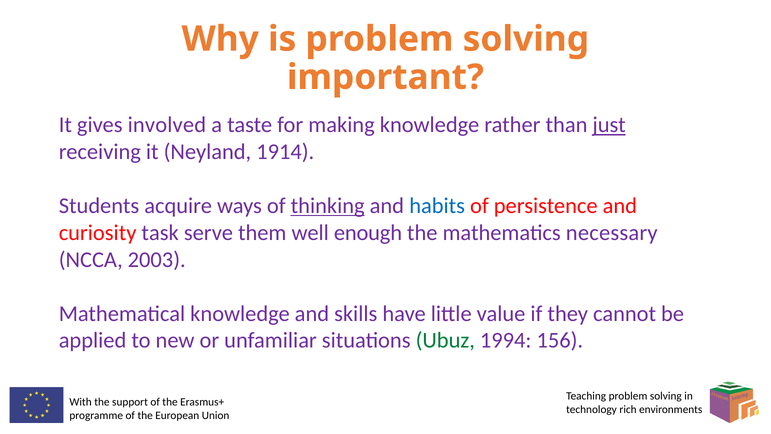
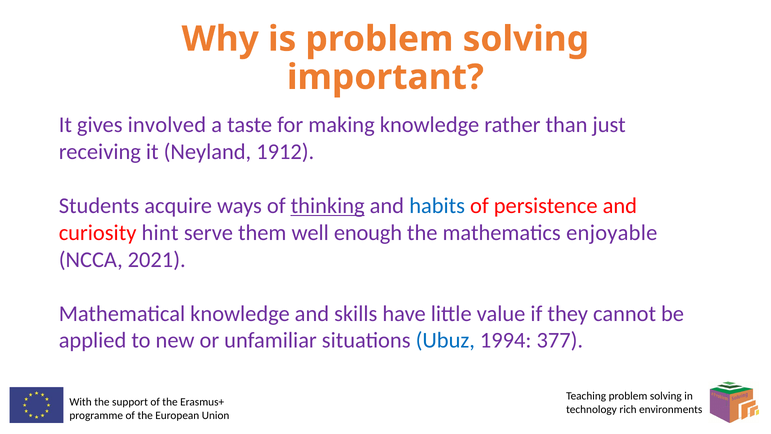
just underline: present -> none (609, 125)
1914: 1914 -> 1912 (285, 152)
task: task -> hint (160, 233)
necessary: necessary -> enjoyable (612, 233)
2003: 2003 -> 2021 (157, 259)
Ubuz colour: green -> blue (445, 340)
156: 156 -> 377 (560, 340)
